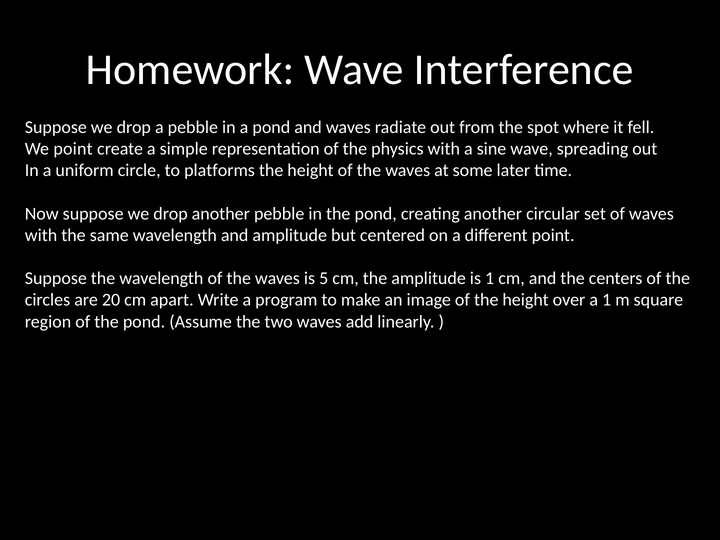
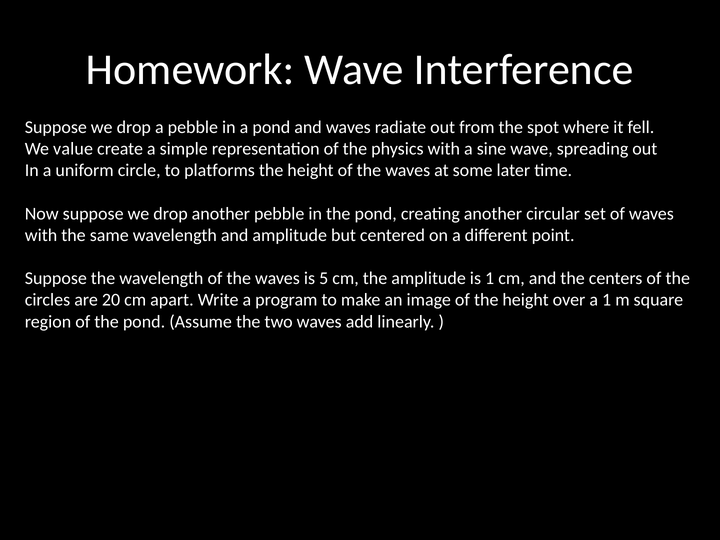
We point: point -> value (73, 149)
